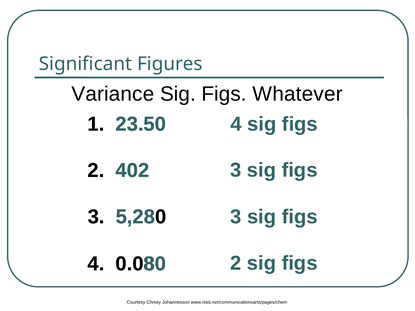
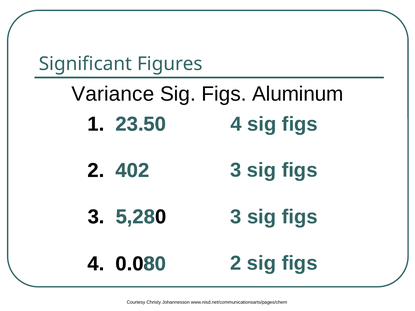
Whatever: Whatever -> Aluminum (298, 94)
